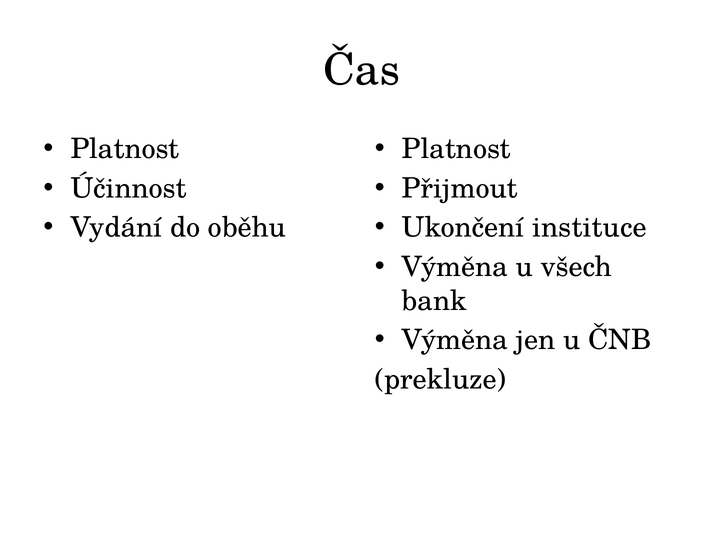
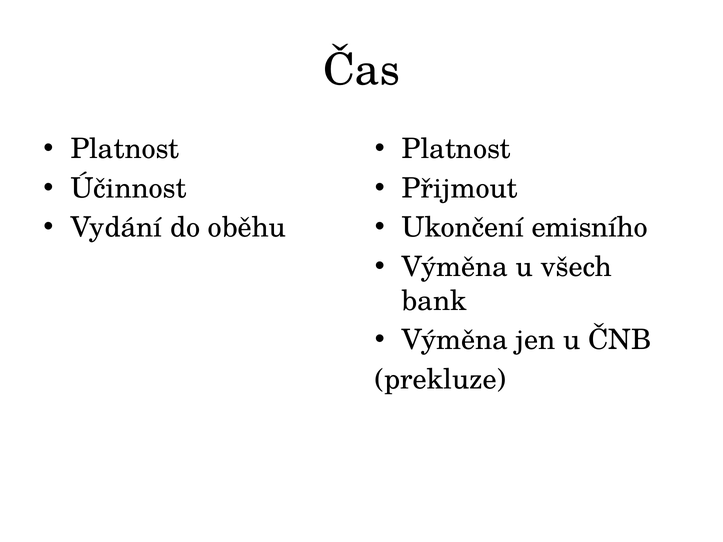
instituce: instituce -> emisního (590, 228)
